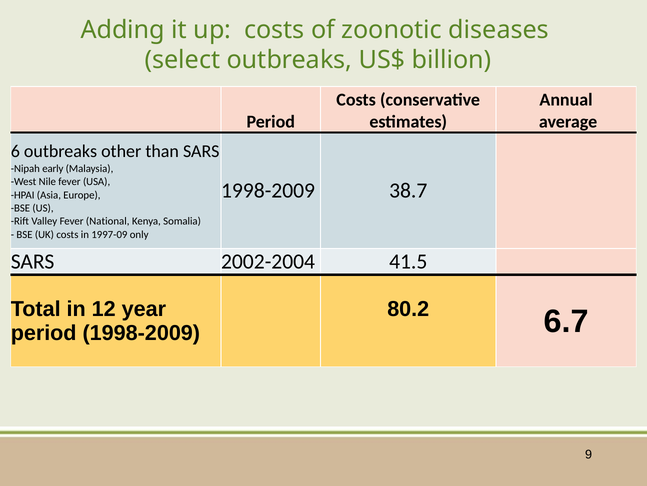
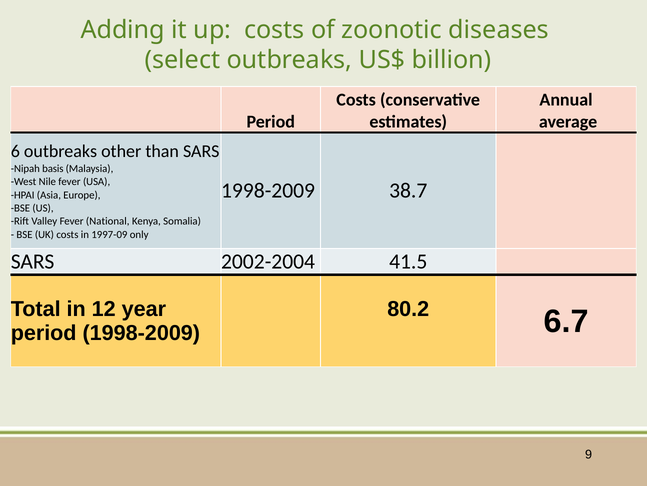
early: early -> basis (53, 168)
